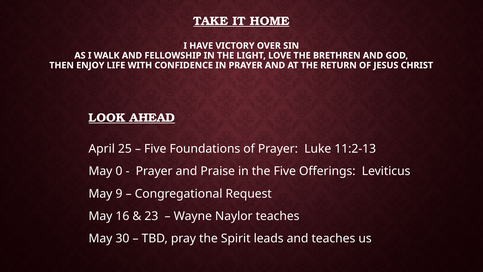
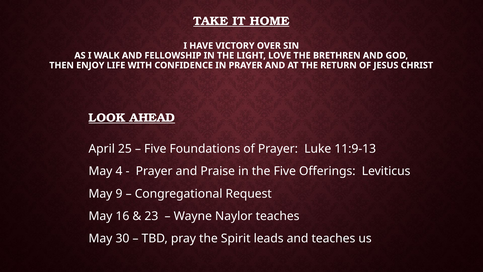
11:2-13: 11:2-13 -> 11:9-13 (355, 149)
0: 0 -> 4 (119, 171)
